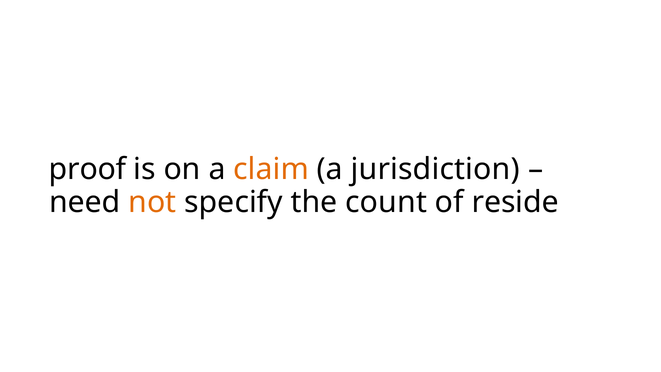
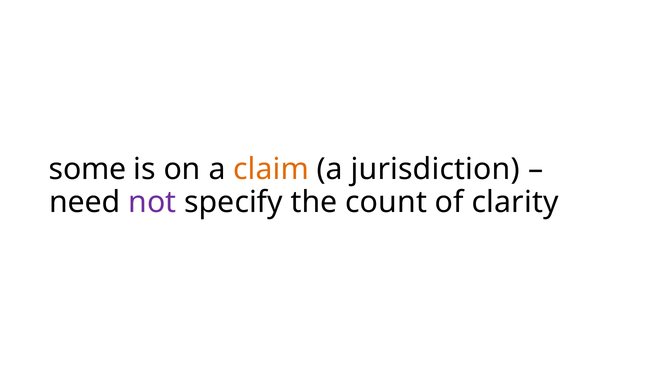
proof: proof -> some (87, 169)
not colour: orange -> purple (152, 202)
reside: reside -> clarity (515, 202)
